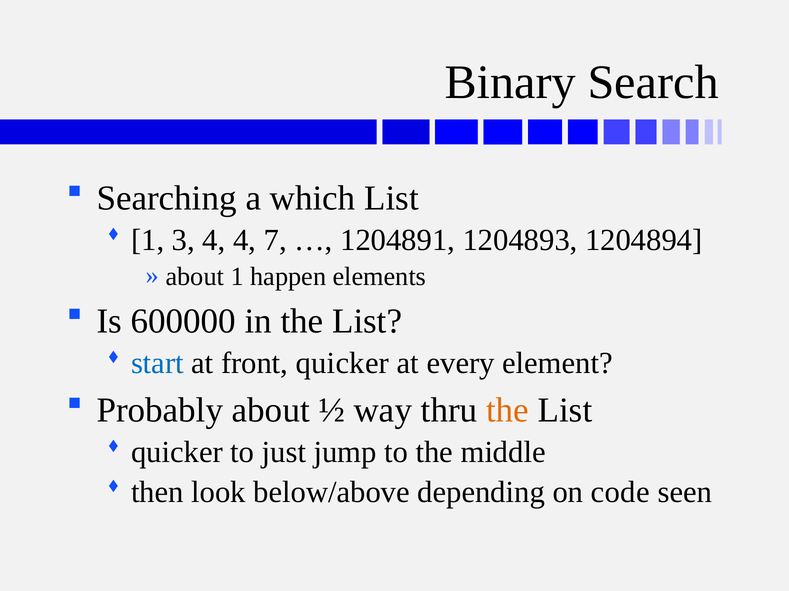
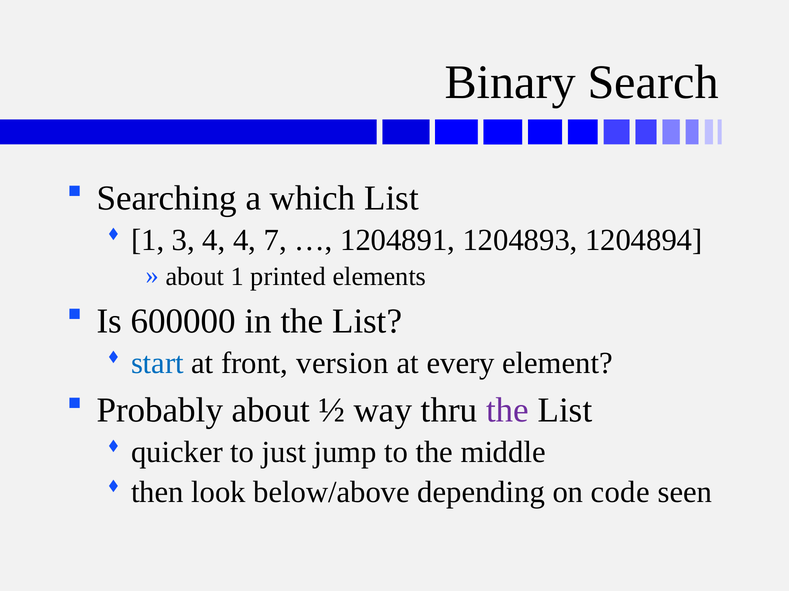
happen: happen -> printed (288, 277)
front quicker: quicker -> version (342, 364)
the colour: orange -> purple (508, 411)
